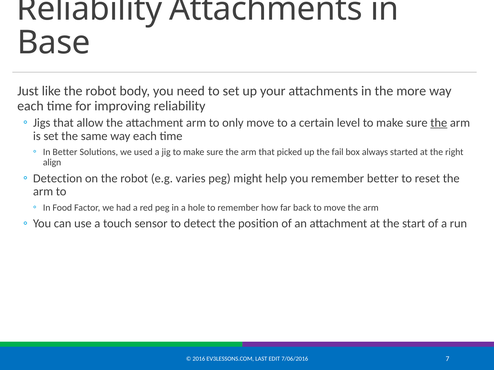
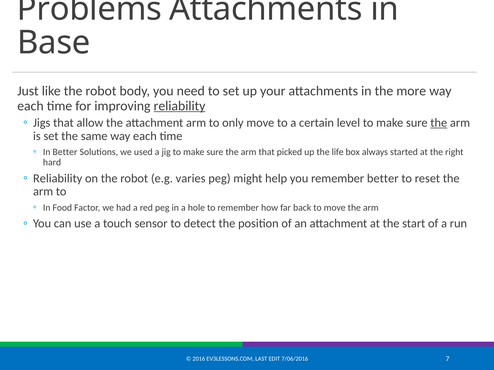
Reliability: Reliability -> Problems (89, 9)
reliability underline: none -> present (180, 106)
fail: fail -> life (338, 152)
align: align -> hard (52, 163)
Detection: Detection -> Reliability (58, 179)
